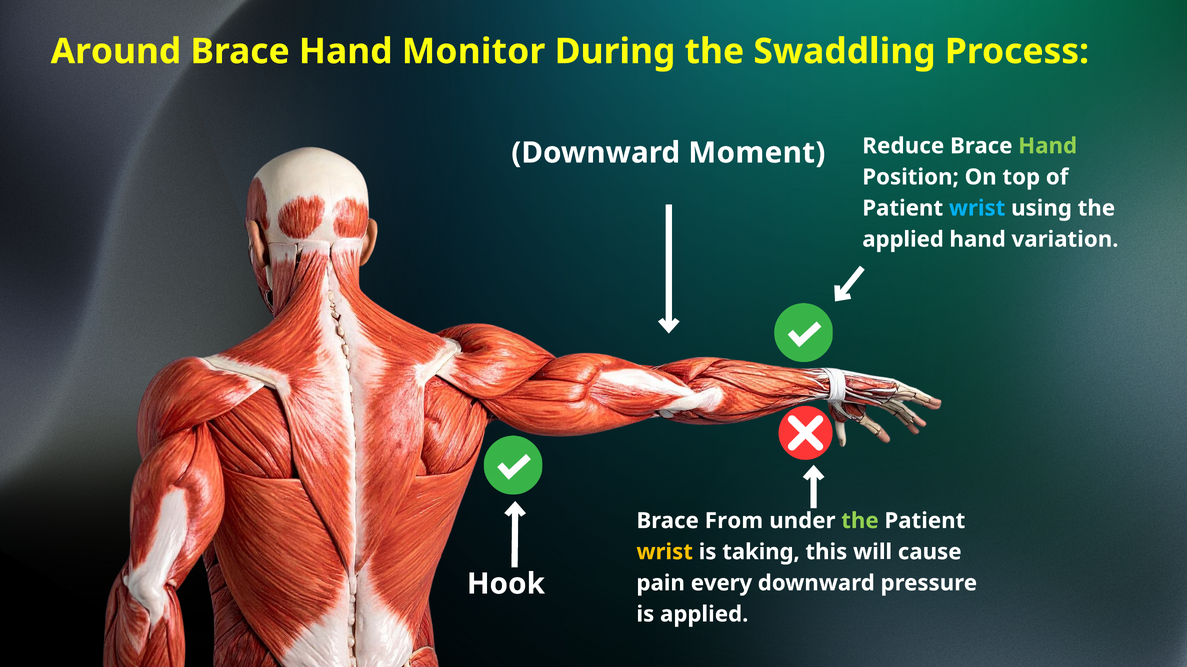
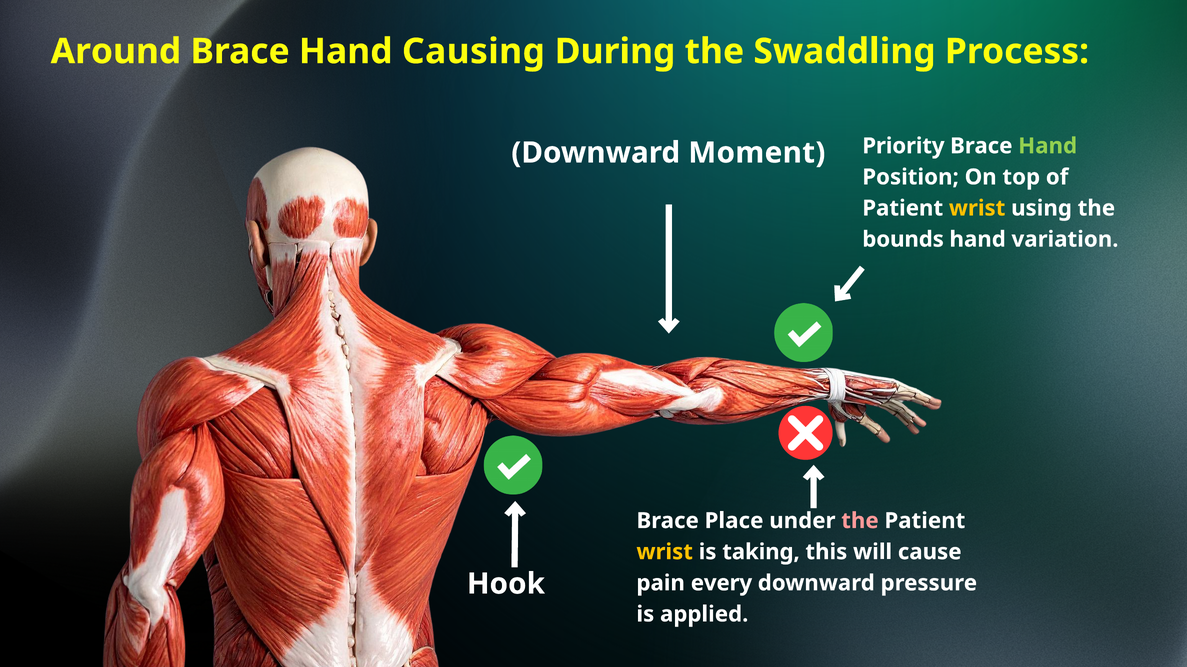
Monitor: Monitor -> Causing (473, 52)
Reduce: Reduce -> Priority (903, 146)
wrist colour: light blue -> yellow (977, 208)
applied: applied -> bounds (903, 240)
From: From -> Place (734, 521)
the colour: light green -> pink (860, 521)
